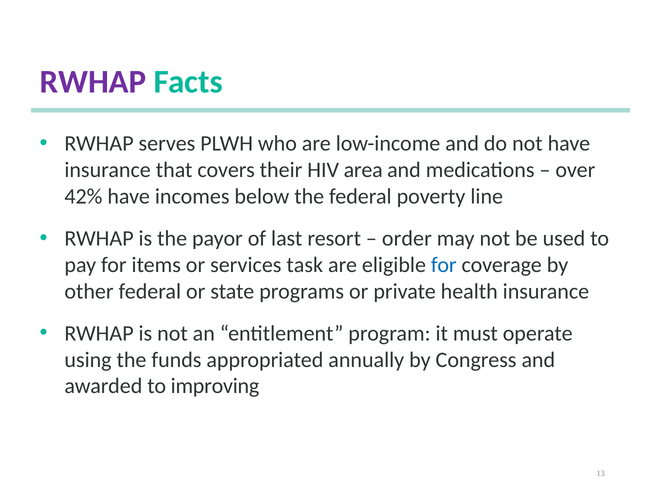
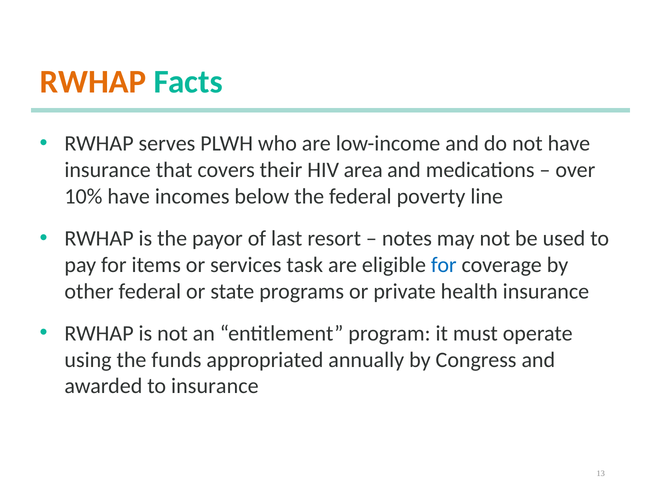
RWHAP colour: purple -> orange (93, 82)
42%: 42% -> 10% (83, 196)
order: order -> notes (407, 238)
to improving: improving -> insurance (215, 386)
